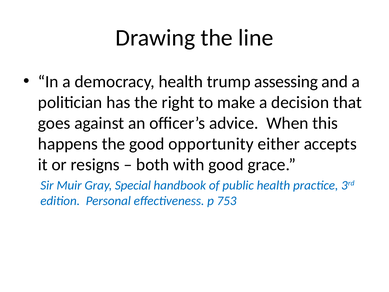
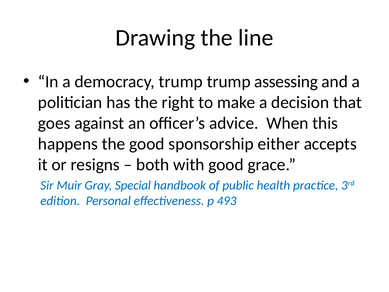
democracy health: health -> trump (181, 82)
opportunity: opportunity -> sponsorship (211, 144)
753: 753 -> 493 (227, 201)
